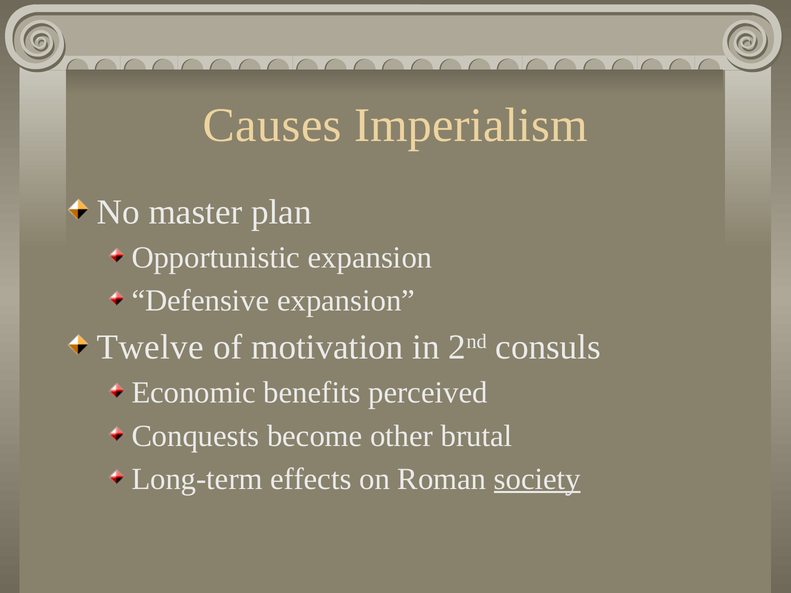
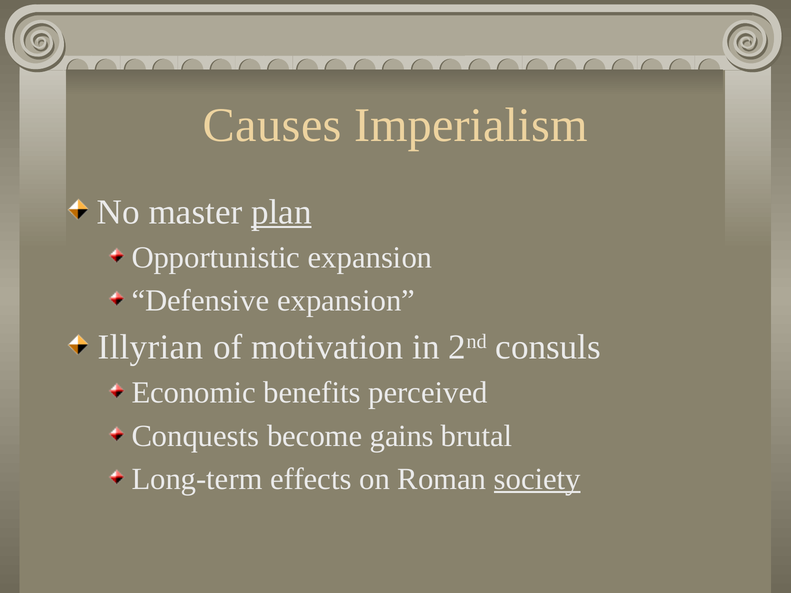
plan underline: none -> present (281, 212)
Twelve: Twelve -> Illyrian (150, 348)
other: other -> gains (402, 436)
